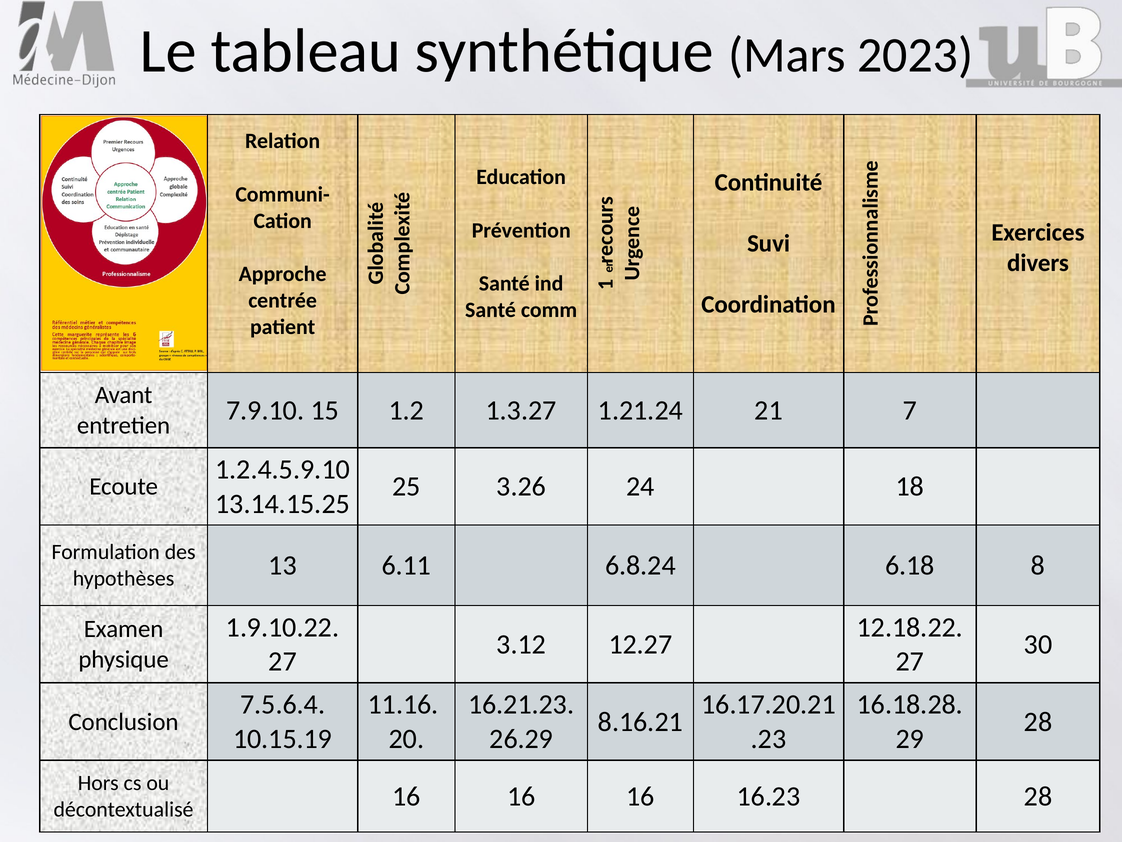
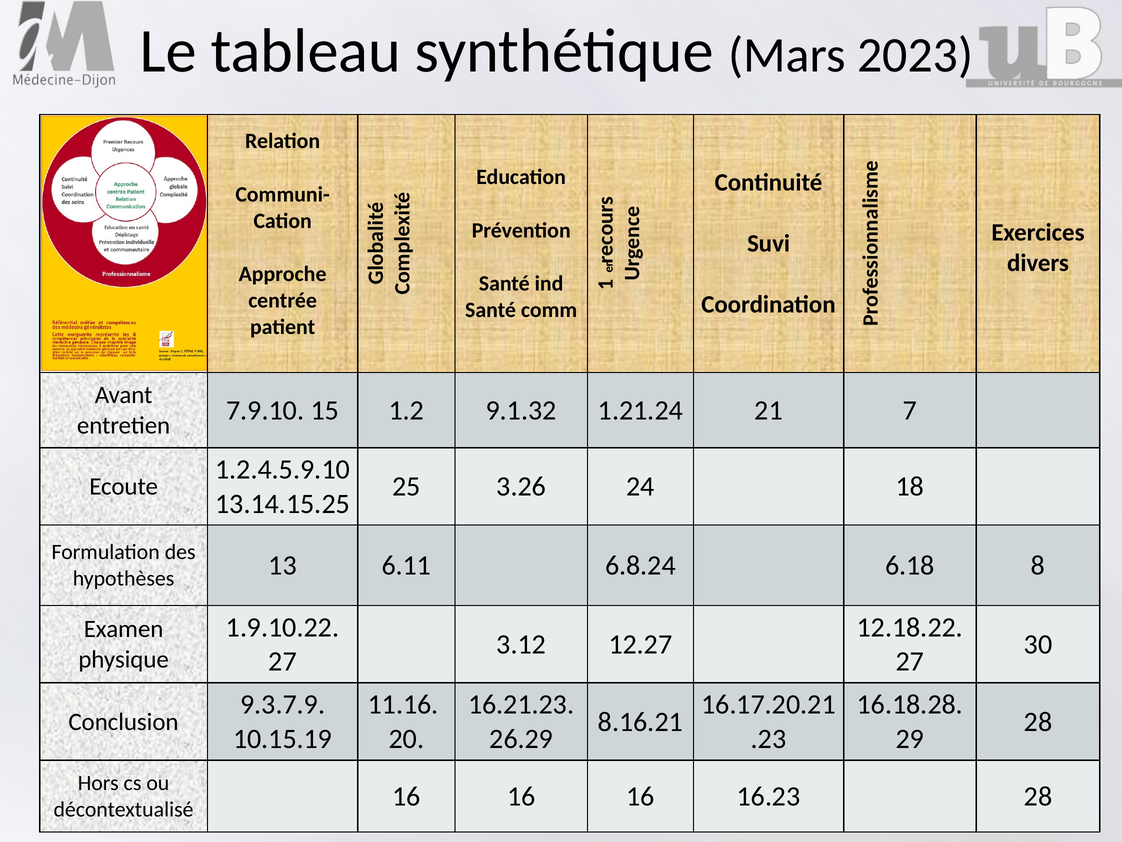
1.3.27: 1.3.27 -> 9.1.32 (521, 410)
7.5.6.4: 7.5.6.4 -> 9.3.7.9 (283, 704)
